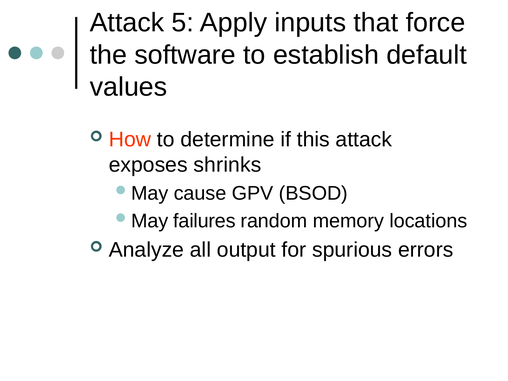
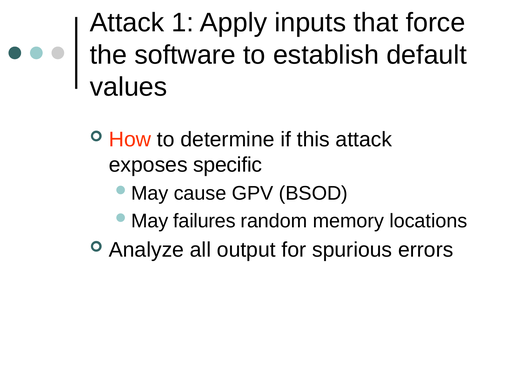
5: 5 -> 1 (183, 23)
shrinks: shrinks -> specific (228, 165)
